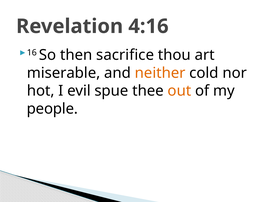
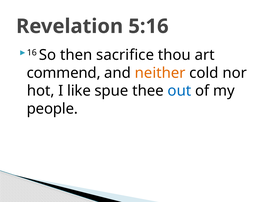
4:16: 4:16 -> 5:16 (148, 26)
miserable: miserable -> commend (64, 73)
evil: evil -> like (79, 91)
out colour: orange -> blue (179, 91)
